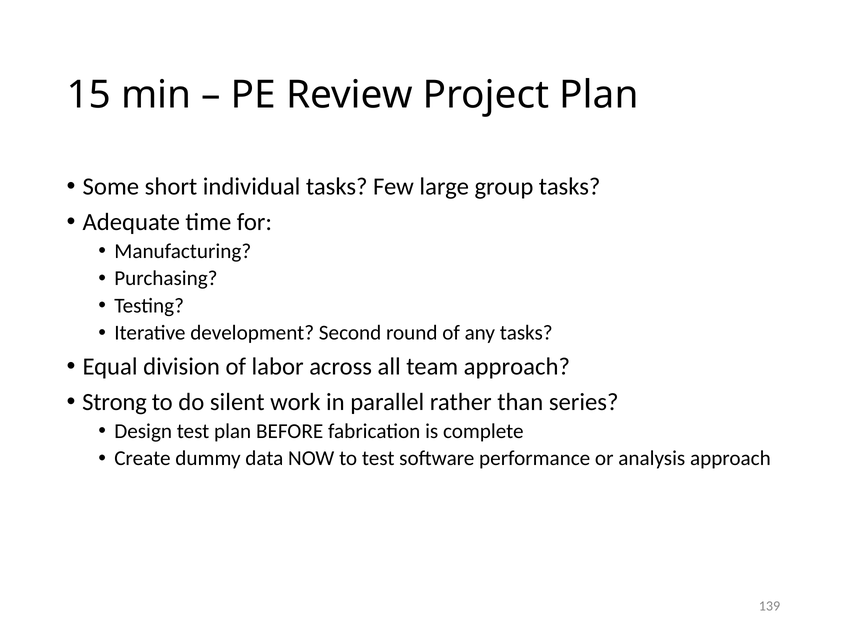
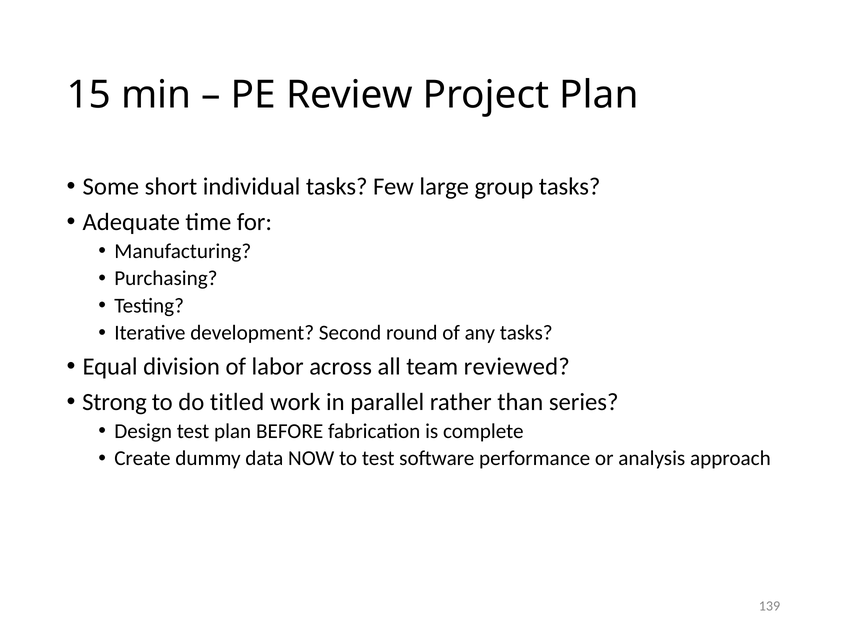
team approach: approach -> reviewed (517, 367)
silent: silent -> titled (237, 402)
